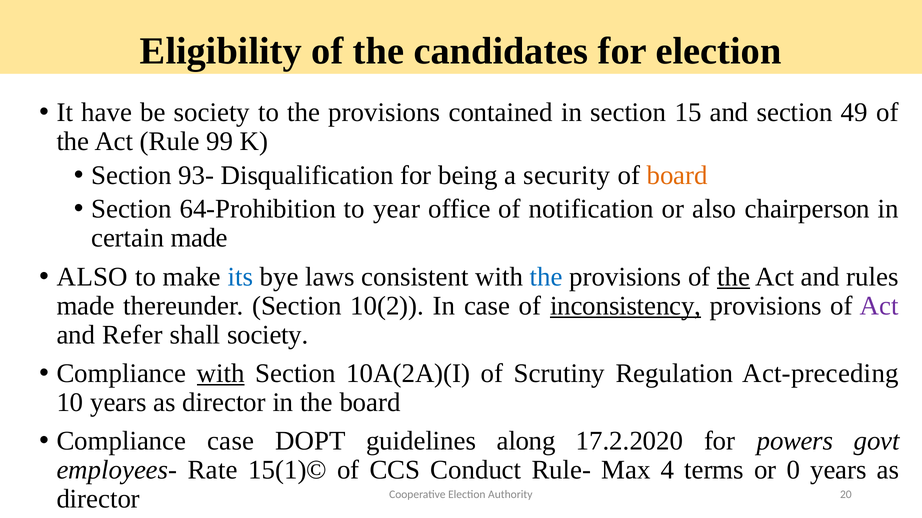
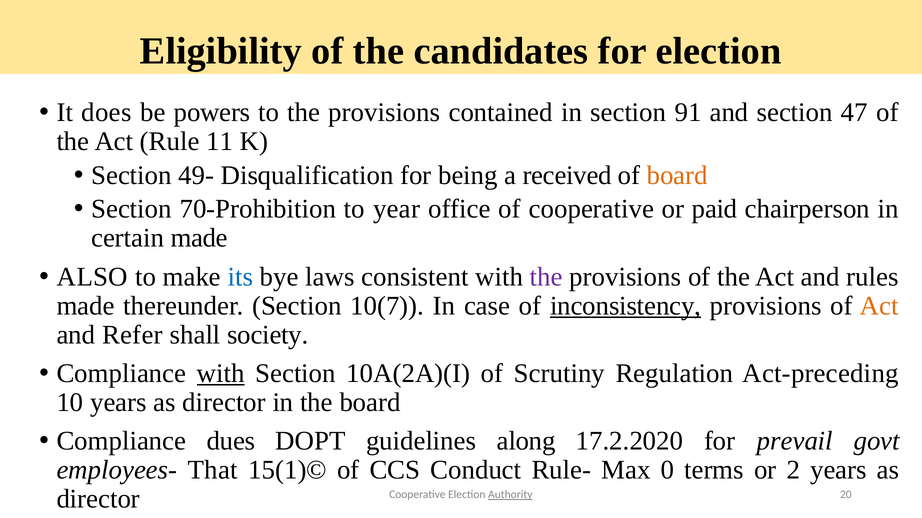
have: have -> does (106, 113)
be society: society -> powers (212, 113)
15: 15 -> 91 (688, 113)
49: 49 -> 47 (854, 113)
99: 99 -> 11 (220, 142)
93-: 93- -> 49- (196, 175)
security: security -> received (567, 175)
64-Prohibition: 64-Prohibition -> 70-Prohibition (258, 209)
of notification: notification -> cooperative (591, 209)
or also: also -> paid (715, 209)
the colour: blue -> purple (546, 277)
the underline: present -> none (734, 277)
10(2: 10(2 -> 10(7 (387, 306)
Act colour: purple -> orange (879, 306)
Compliance case: case -> dues (231, 441)
powers: powers -> prevail (795, 441)
Rate: Rate -> That (213, 471)
4: 4 -> 0 (667, 471)
0: 0 -> 2 (793, 471)
Authority underline: none -> present (510, 495)
